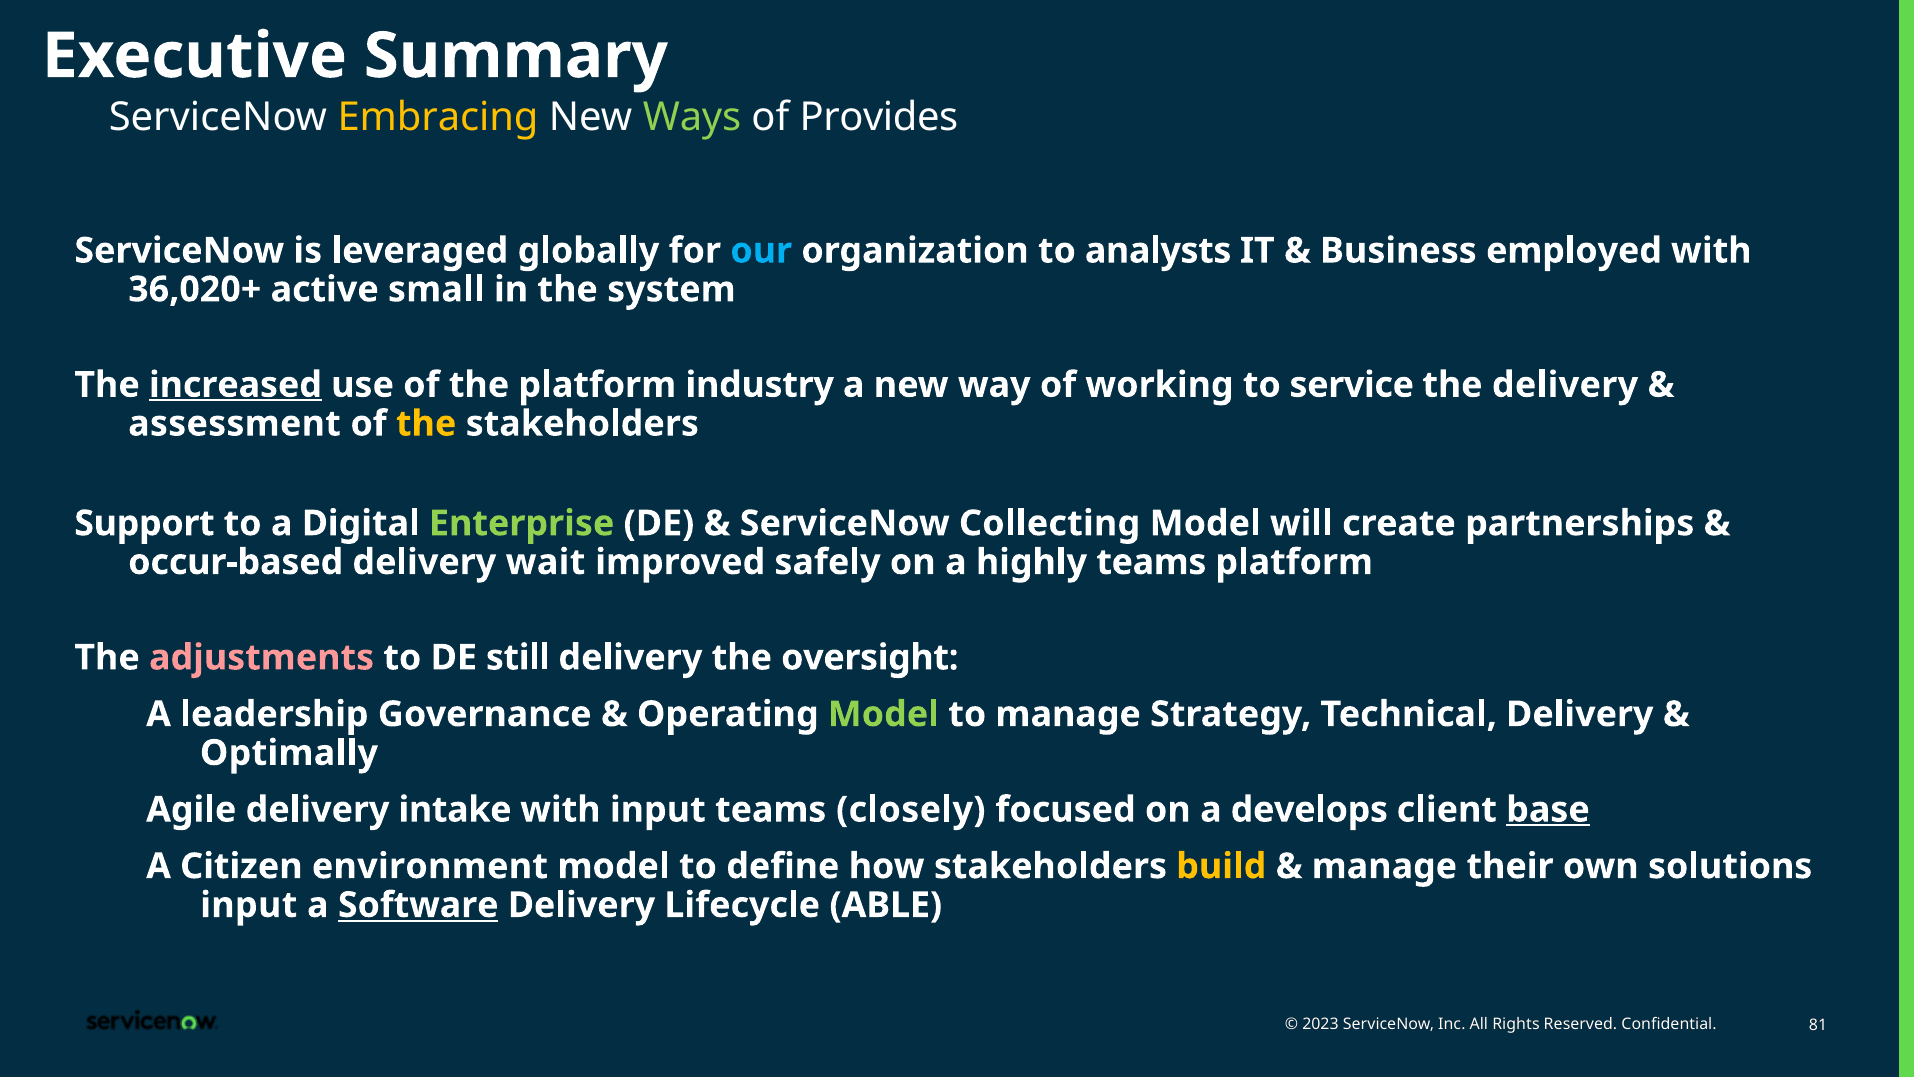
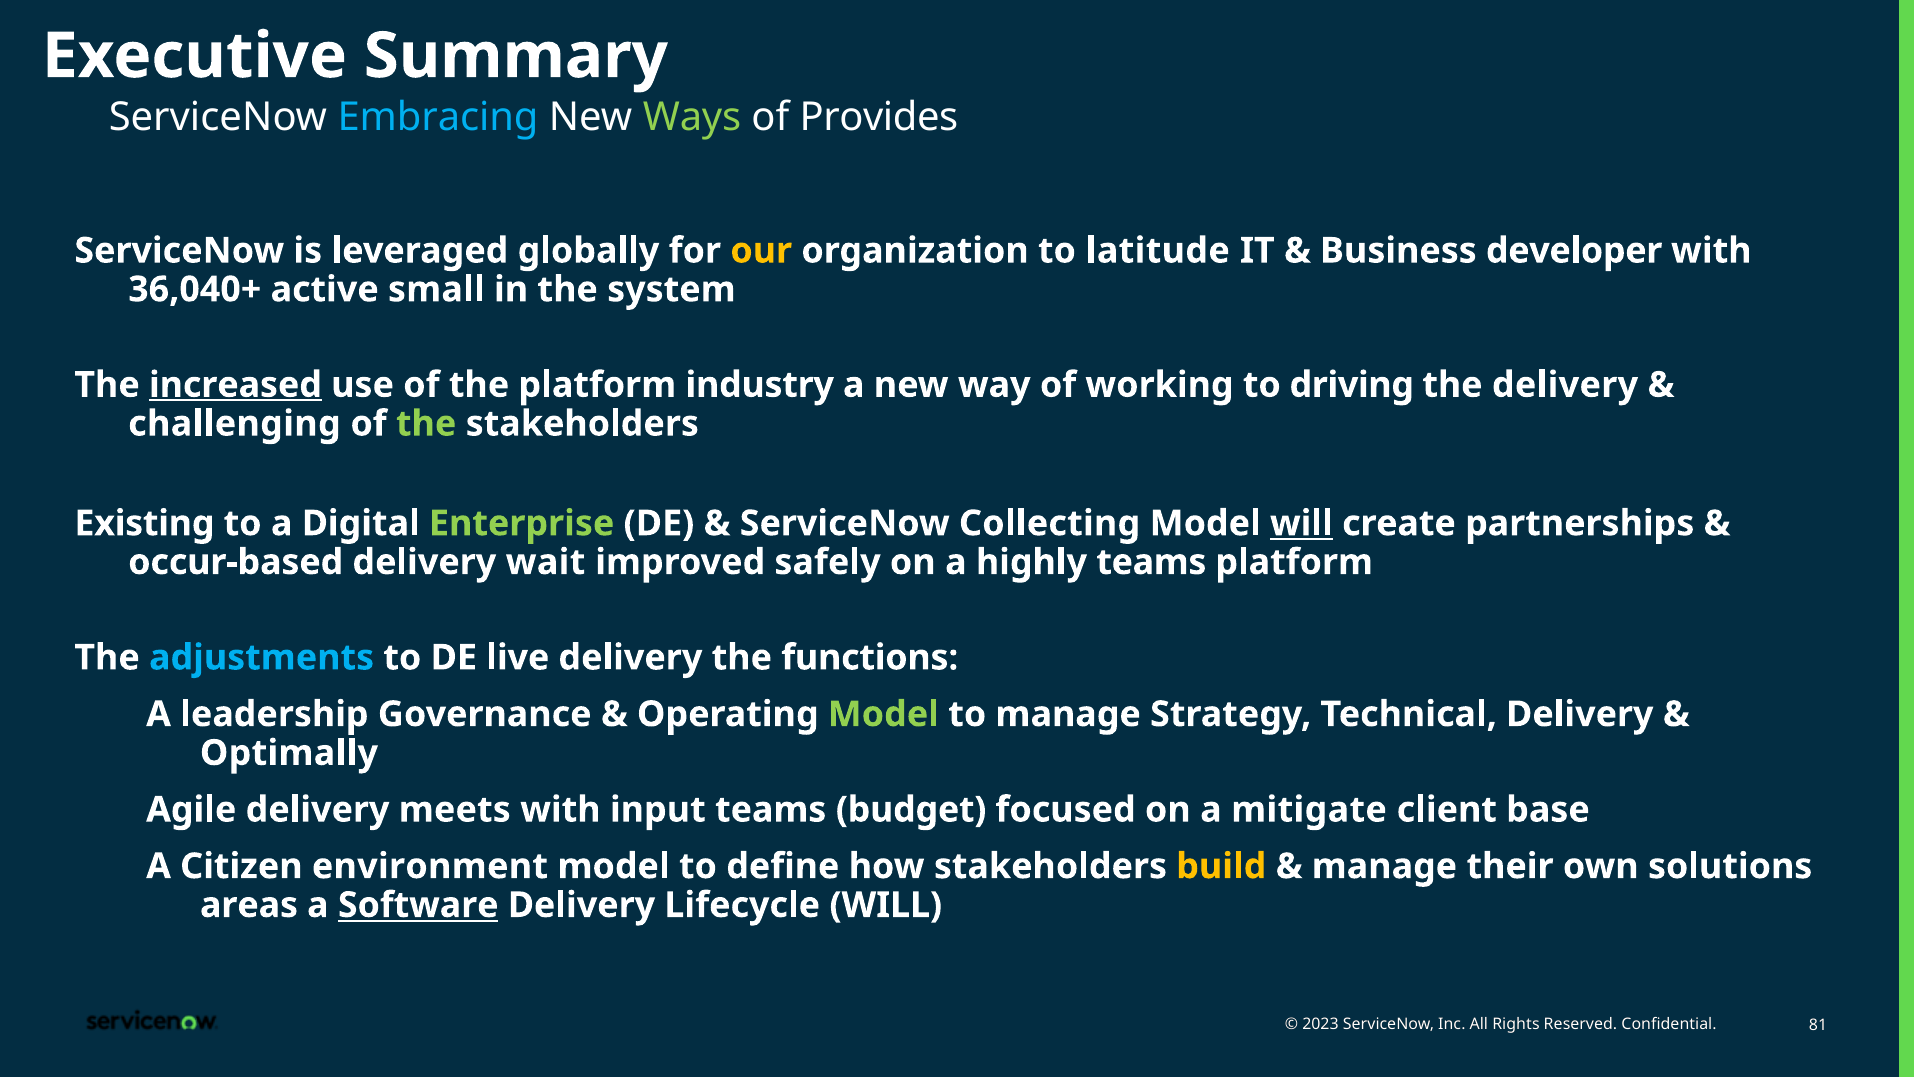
Embracing colour: yellow -> light blue (438, 117)
our colour: light blue -> yellow (761, 251)
analysts: analysts -> latitude (1158, 251)
employed: employed -> developer (1574, 251)
36,020+: 36,020+ -> 36,040+ (195, 289)
service: service -> driving (1352, 385)
assessment: assessment -> challenging (234, 424)
the colour: yellow -> light green (426, 424)
Support: Support -> Existing (144, 523)
will underline: none -> present (1301, 523)
adjustments colour: pink -> light blue (262, 657)
still: still -> live (518, 657)
oversight: oversight -> functions (870, 657)
intake: intake -> meets (455, 809)
closely: closely -> budget (911, 809)
develops: develops -> mitigate (1309, 809)
base underline: present -> none (1548, 809)
input: input -> areas (249, 905)
Lifecycle ABLE: ABLE -> WILL (886, 905)
